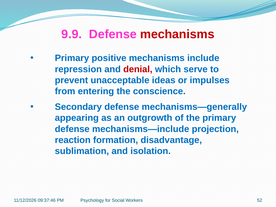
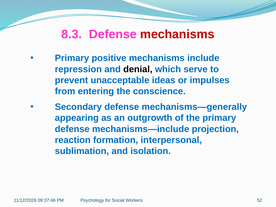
9.9: 9.9 -> 8.3 (72, 34)
denial colour: red -> black (138, 69)
disadvantage: disadvantage -> interpersonal (171, 140)
